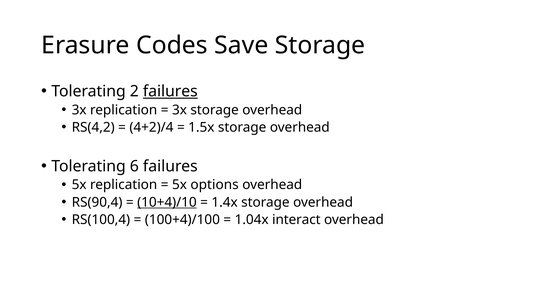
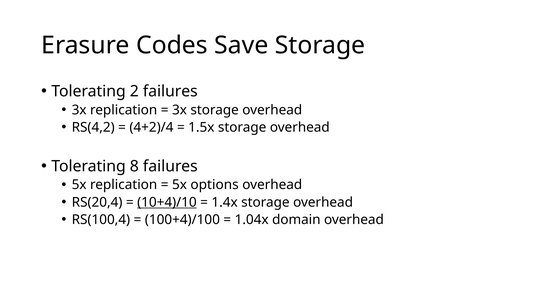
failures underline: present -> none (170, 91)
6: 6 -> 8 (134, 166)
RS(90,4: RS(90,4 -> RS(20,4 (97, 202)
interact: interact -> domain (296, 220)
